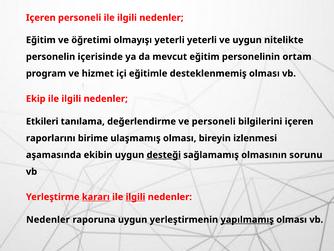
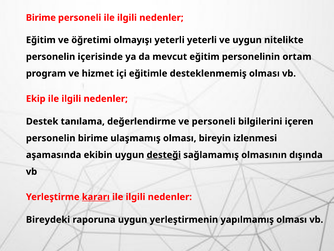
Içeren: Içeren -> Birime (41, 18)
Etkileri: Etkileri -> Destek (42, 121)
raporlarını: raporlarını -> personelin (51, 138)
sorunu: sorunu -> dışında (306, 155)
ilgili underline: present -> none (136, 197)
Nedenler: Nedenler -> Bireydeki (48, 219)
yapılmamış underline: present -> none (247, 219)
